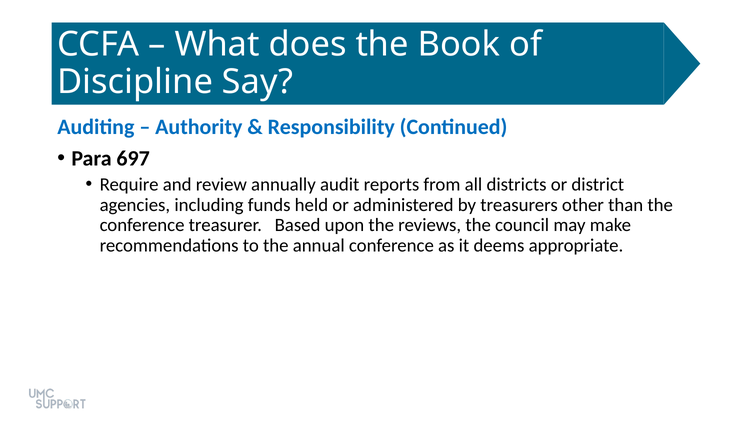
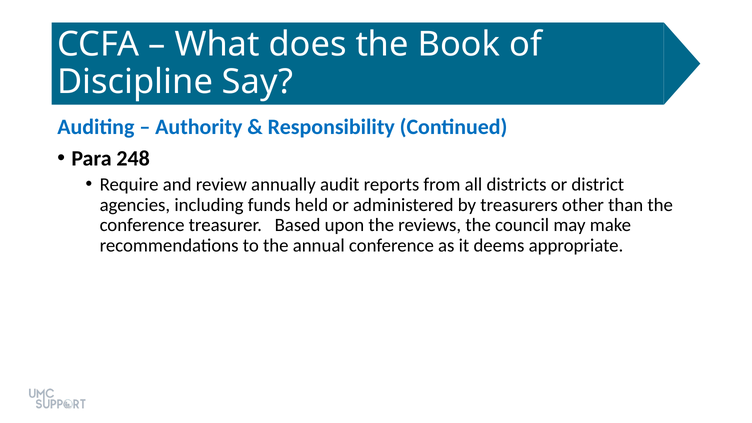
697: 697 -> 248 (133, 159)
